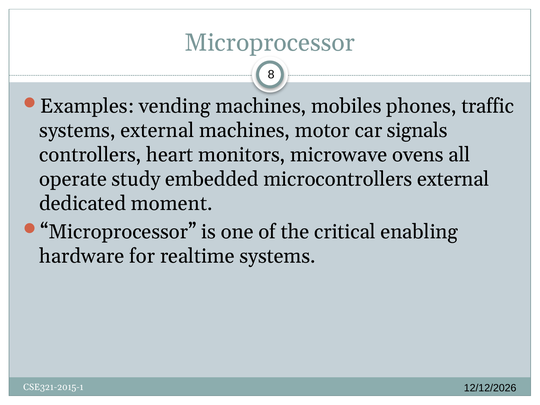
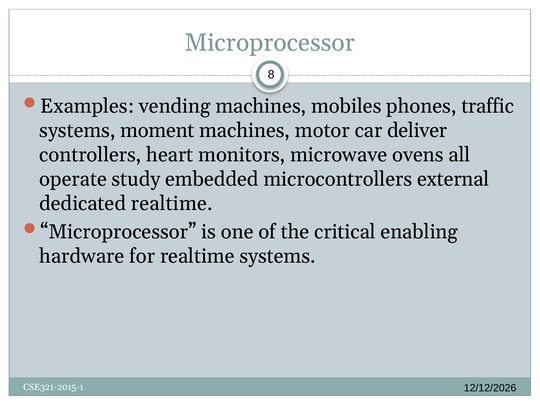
systems external: external -> moment (157, 131)
signals: signals -> deliver (417, 131)
dedicated moment: moment -> realtime (172, 204)
